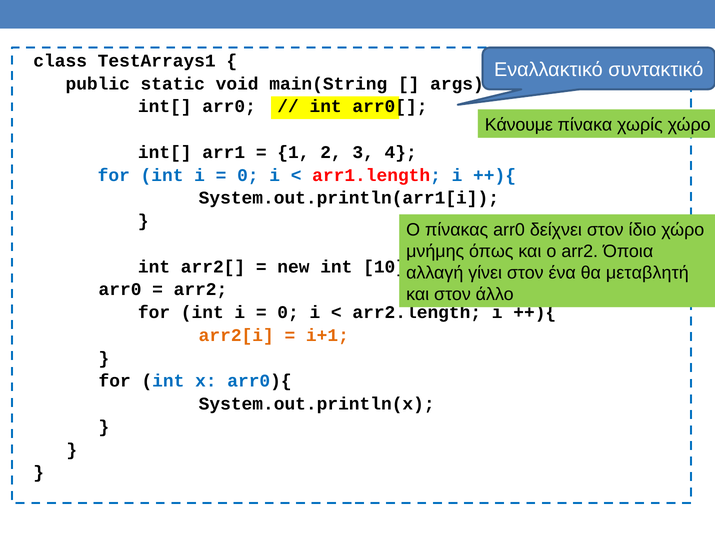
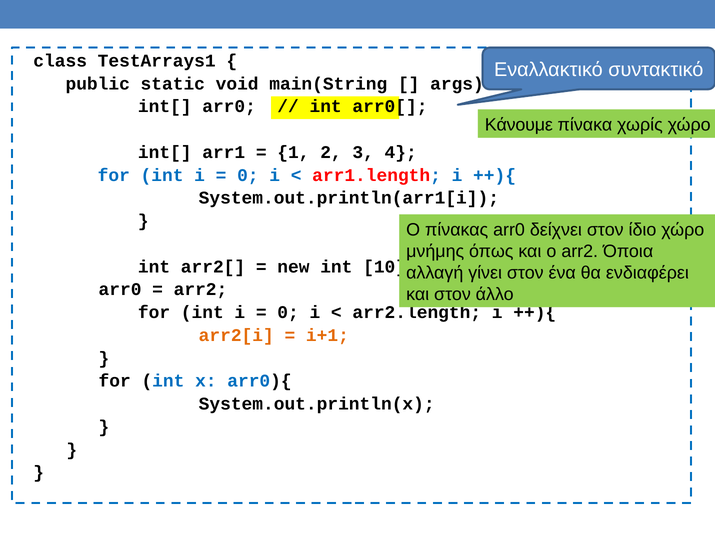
μεταβλητή: μεταβλητή -> ενδιαφέρει (647, 273)
